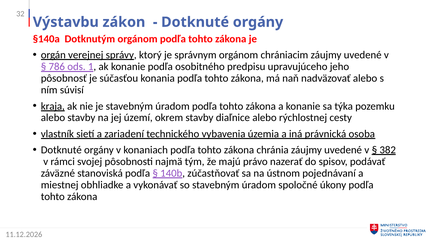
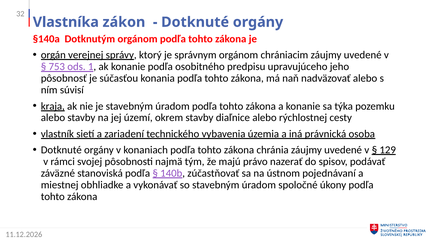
Výstavbu: Výstavbu -> Vlastníka (66, 22)
786: 786 -> 753 (57, 67)
382: 382 -> 129 (388, 150)
